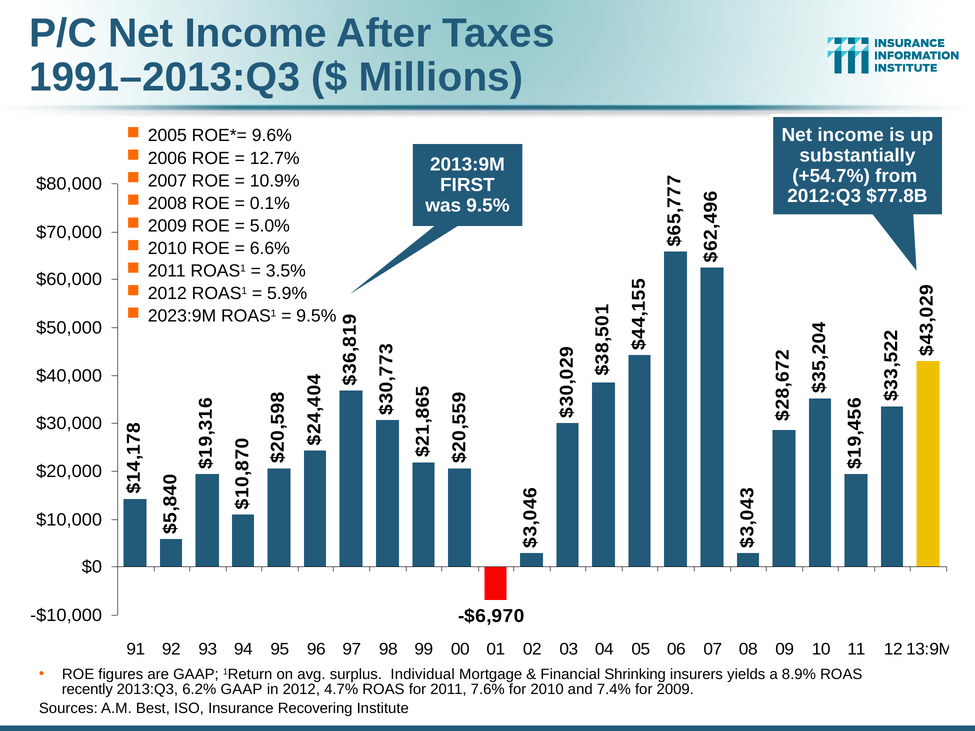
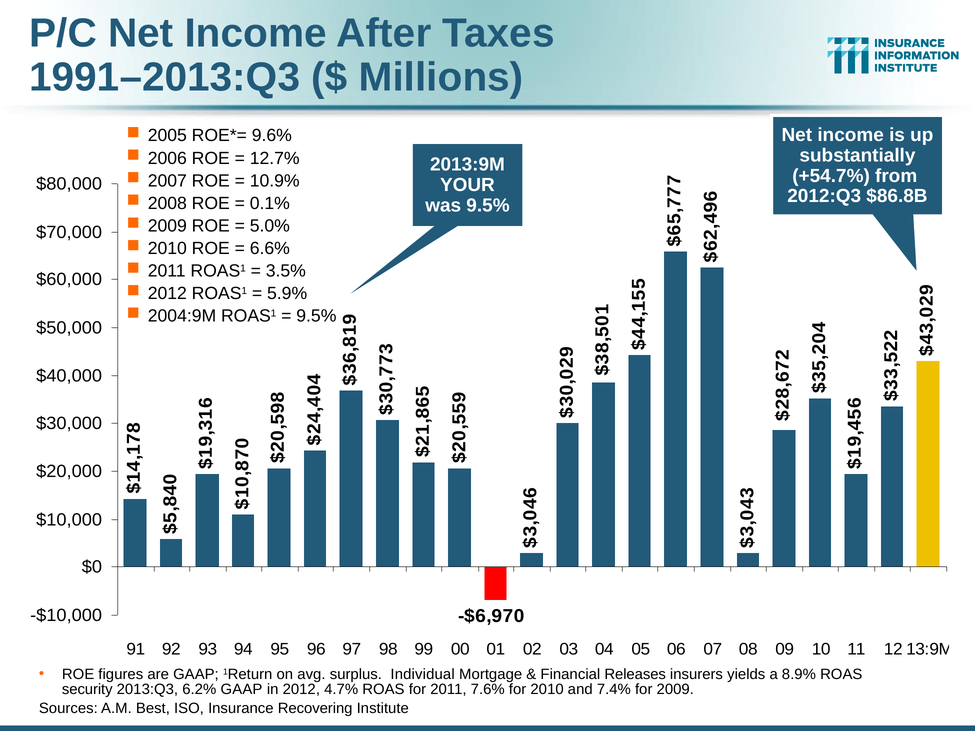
FIRST: FIRST -> YOUR (467, 185)
$77.8B: $77.8B -> $86.8B (897, 196)
2023:9M: 2023:9M -> 2004:9M (182, 316)
Shrinking: Shrinking -> Releases (635, 675)
recently: recently -> security (87, 690)
